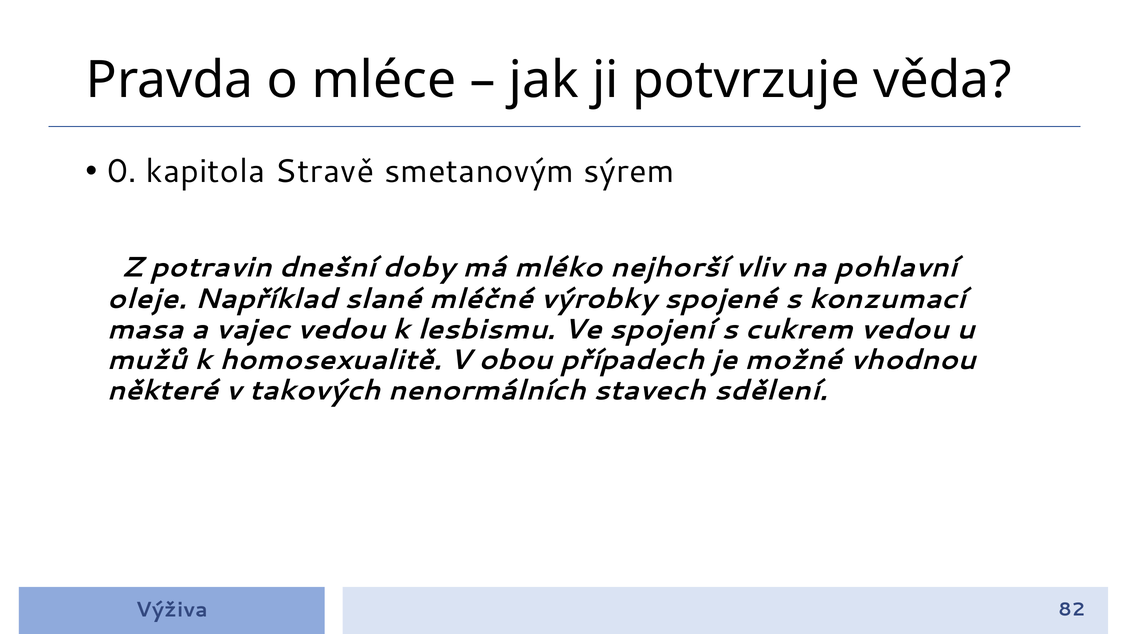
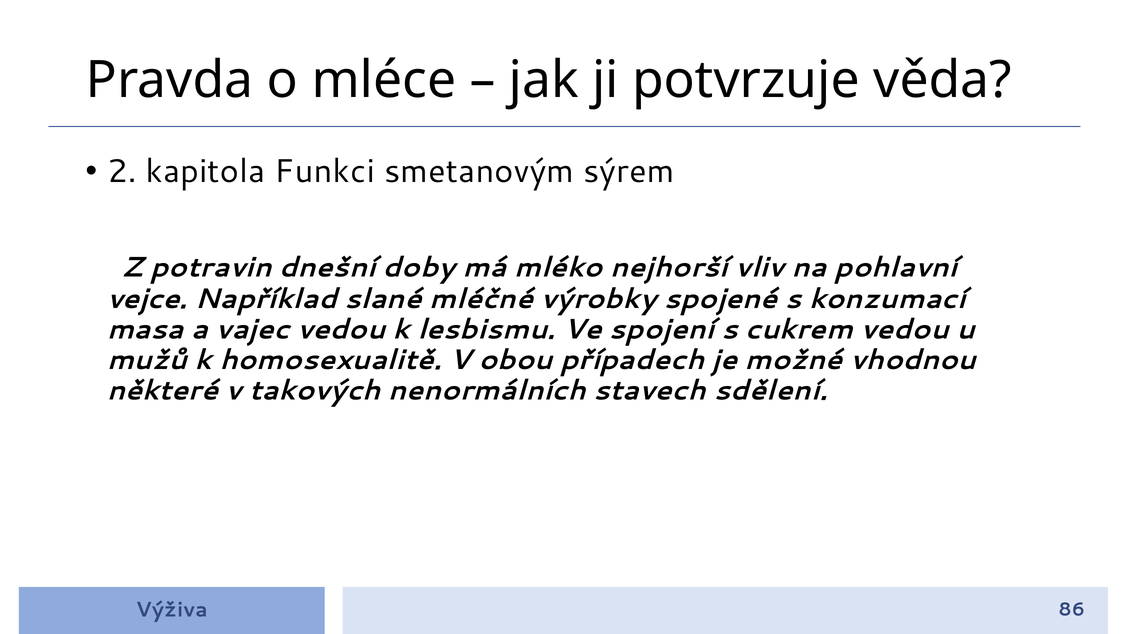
0: 0 -> 2 (122, 172)
Stravě: Stravě -> Funkci (325, 172)
oleje: oleje -> vejce (147, 299)
82: 82 -> 86 (1072, 610)
